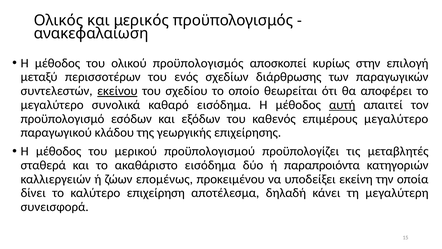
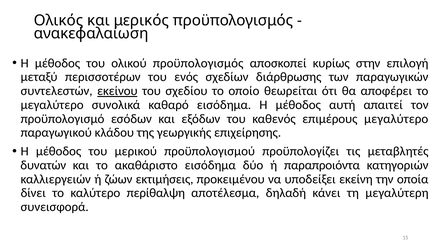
αυτή underline: present -> none (342, 105)
σταθερά: σταθερά -> δυνατών (43, 165)
επομένως: επομένως -> εκτιμήσεις (165, 179)
επιχείρηση: επιχείρηση -> περίθαλψη (156, 193)
